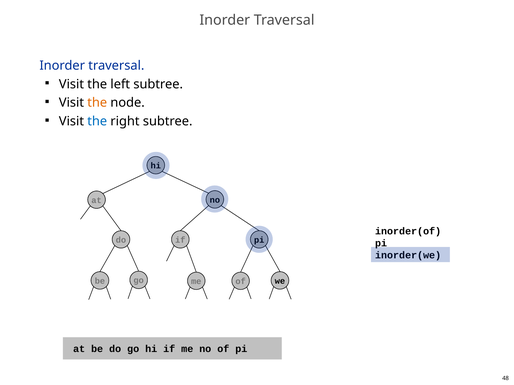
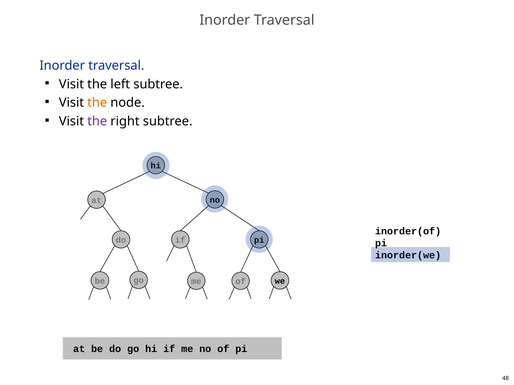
the colour: blue -> purple (97, 121)
